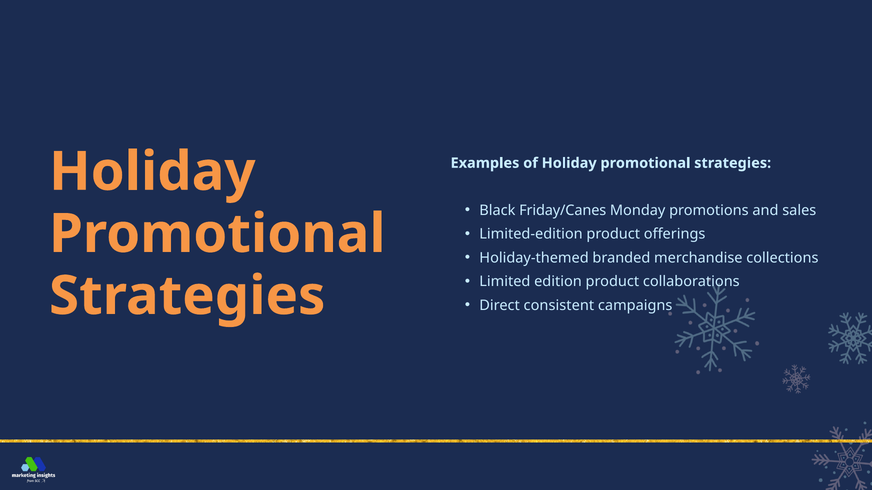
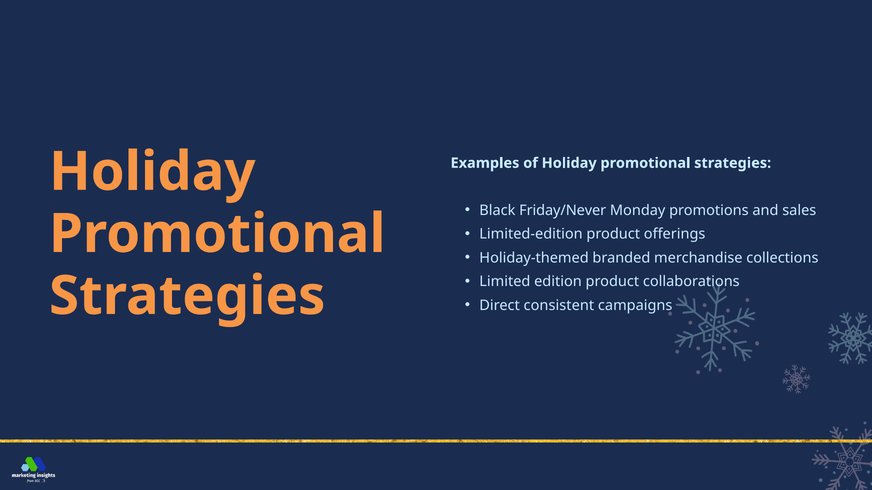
Friday/Canes: Friday/Canes -> Friday/Never (563, 211)
